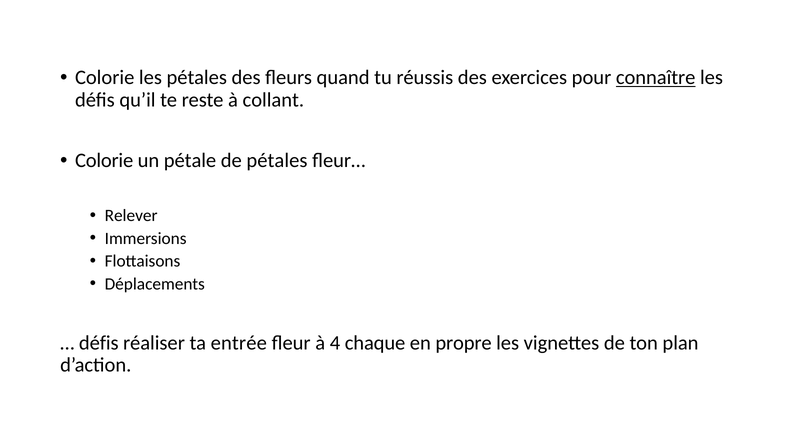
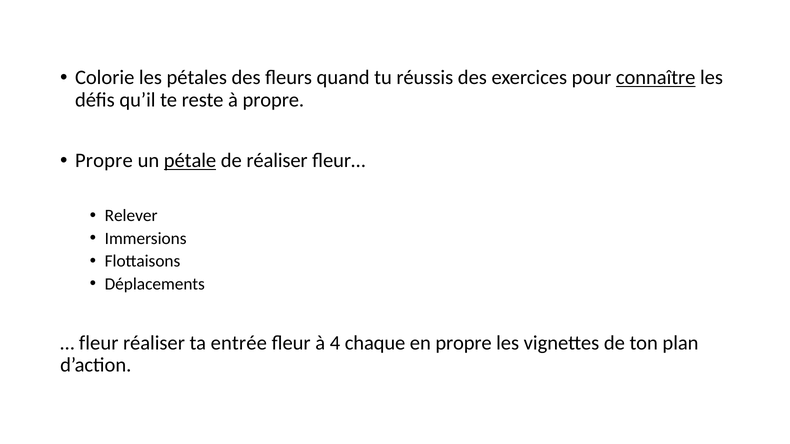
à collant: collant -> propre (273, 100)
Colorie: Colorie -> Propre (104, 161)
pétale underline: none -> present (190, 161)
de pétales: pétales -> réaliser (277, 161)
défis: défis -> fleur (99, 343)
